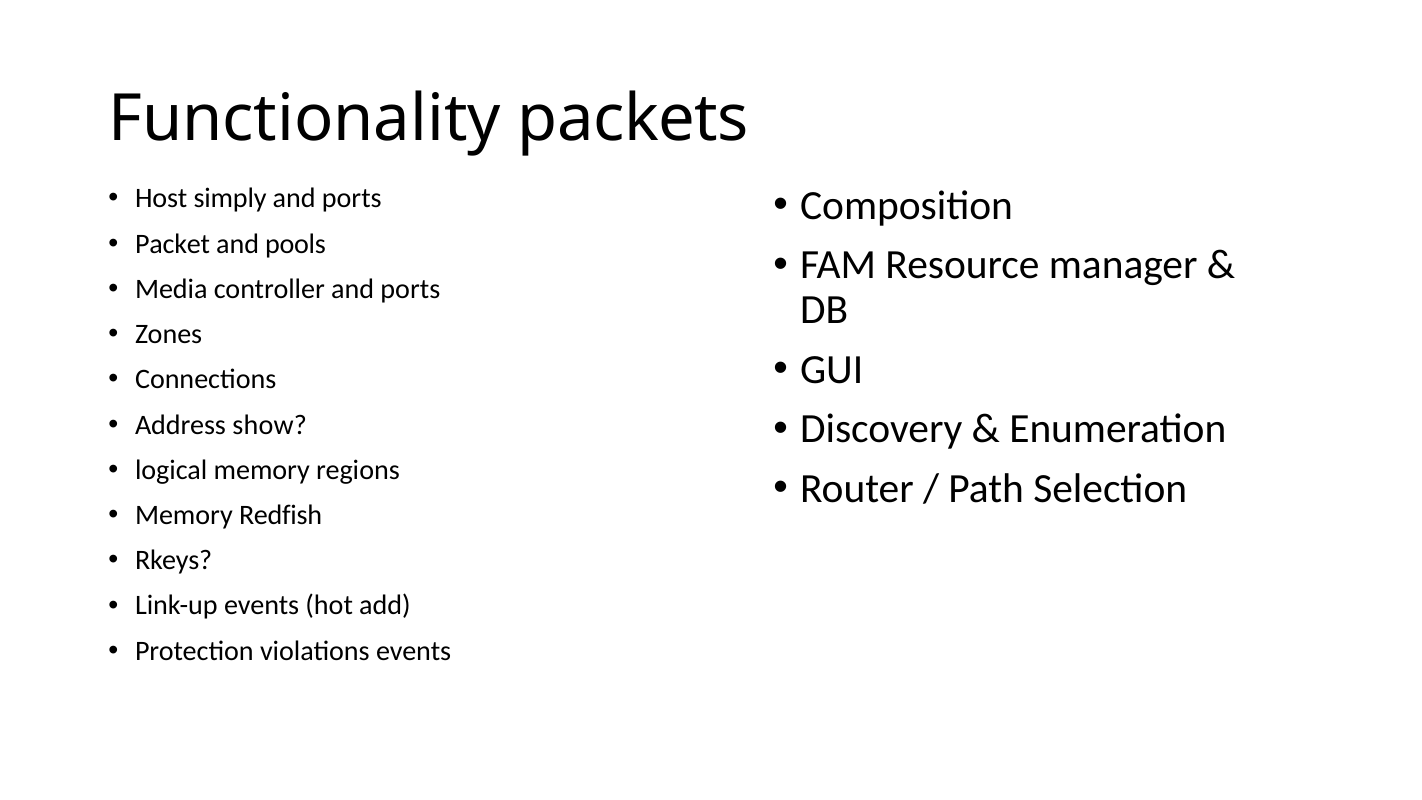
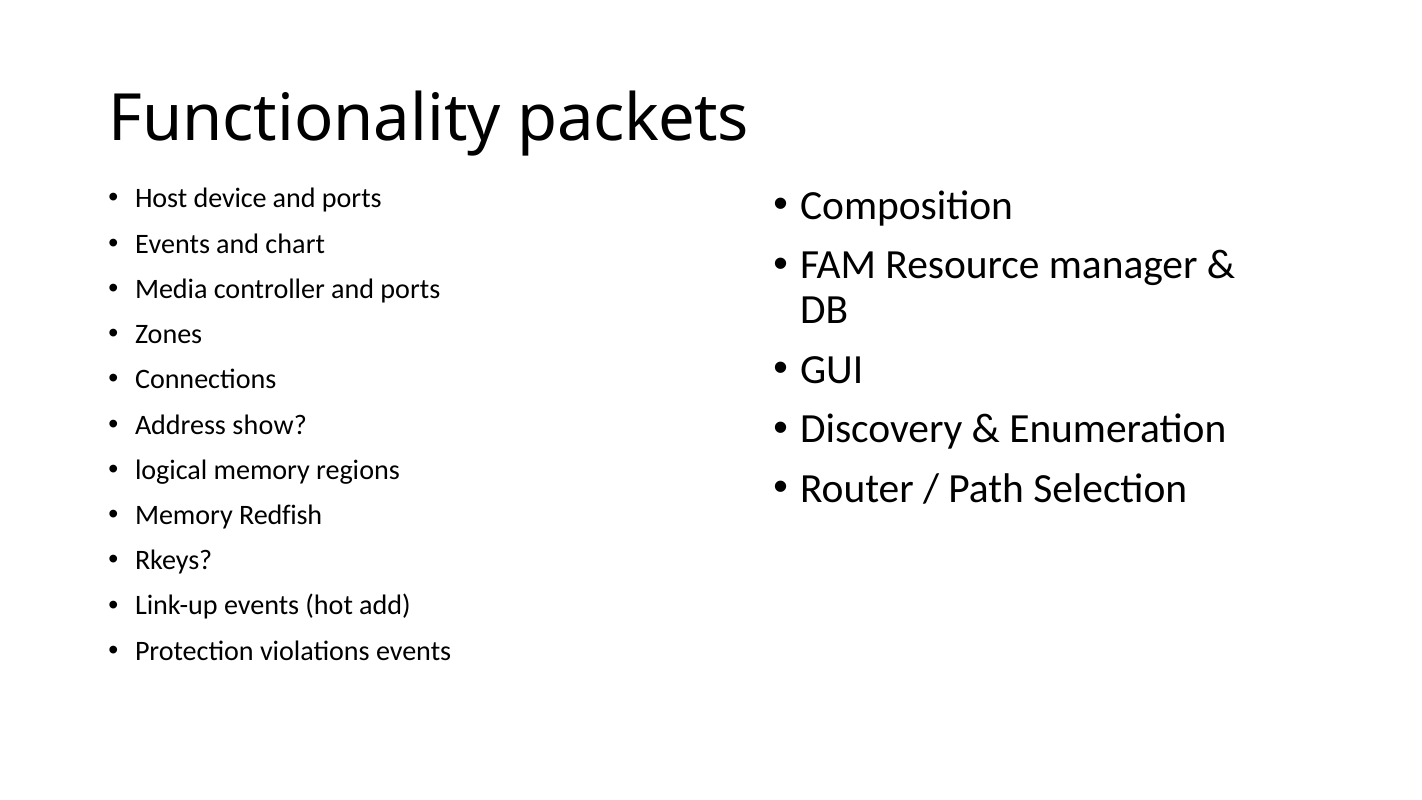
simply: simply -> device (230, 199)
Packet: Packet -> Events (173, 244)
pools: pools -> chart (295, 244)
